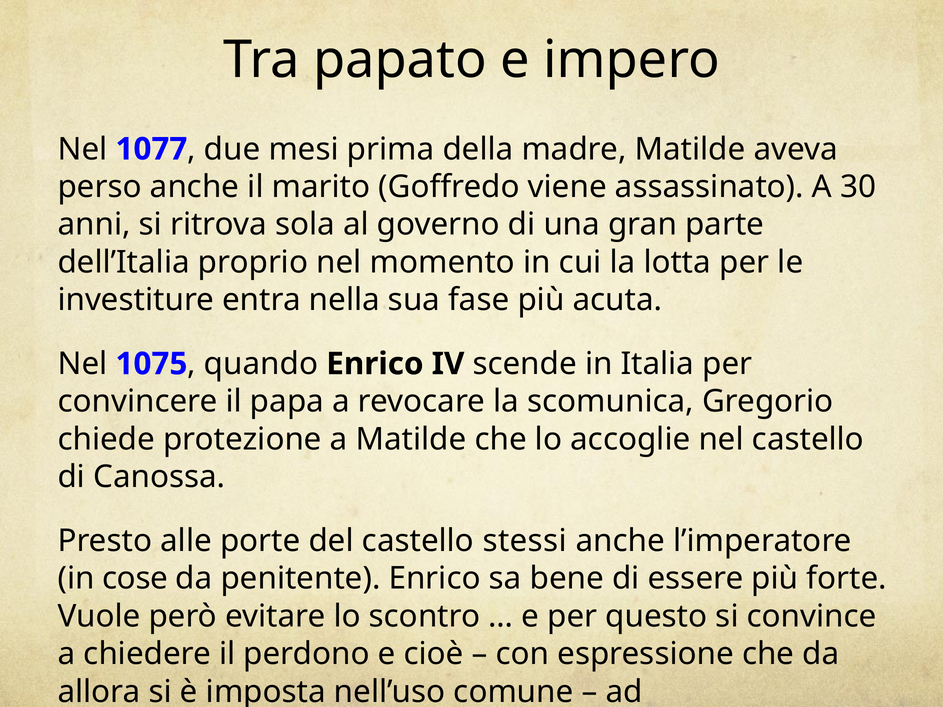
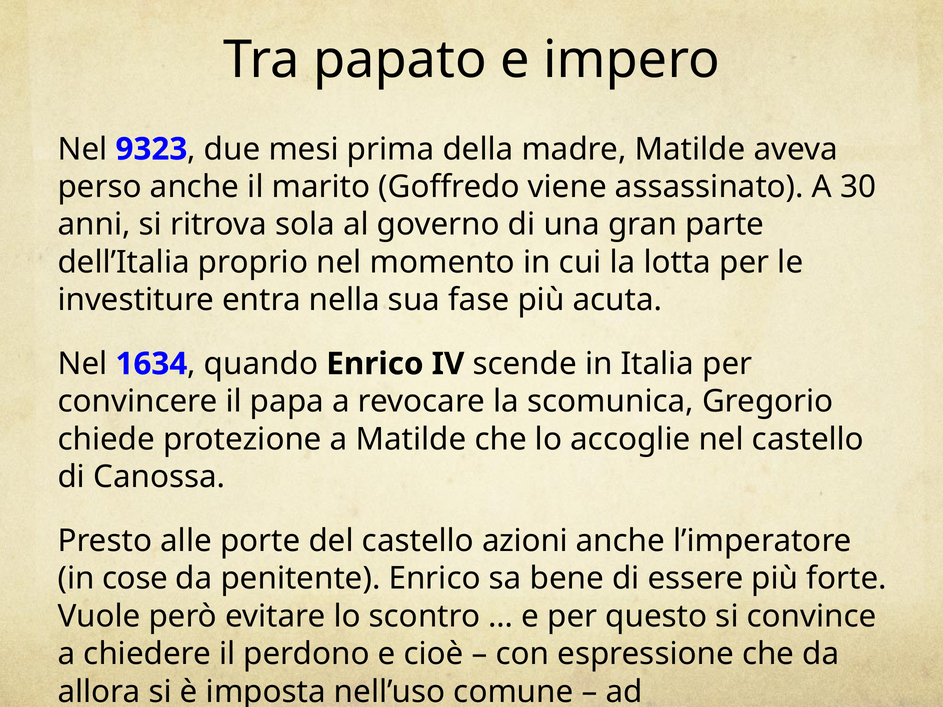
1077: 1077 -> 9323 (151, 149)
1075: 1075 -> 1634 (151, 364)
stessi: stessi -> azioni (525, 541)
